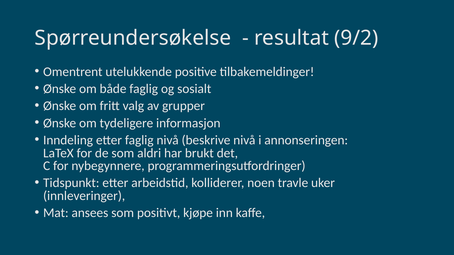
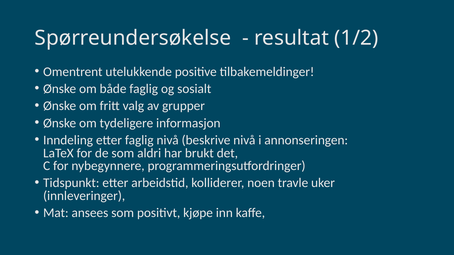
9/2: 9/2 -> 1/2 (356, 38)
